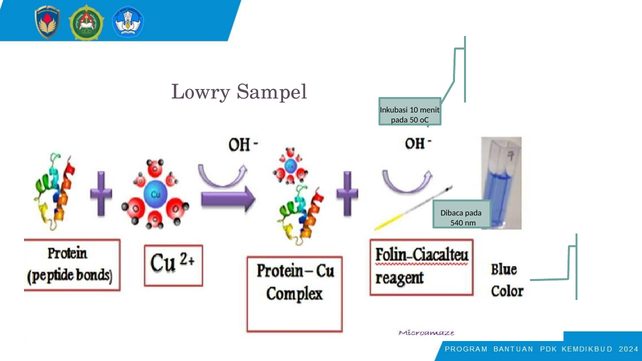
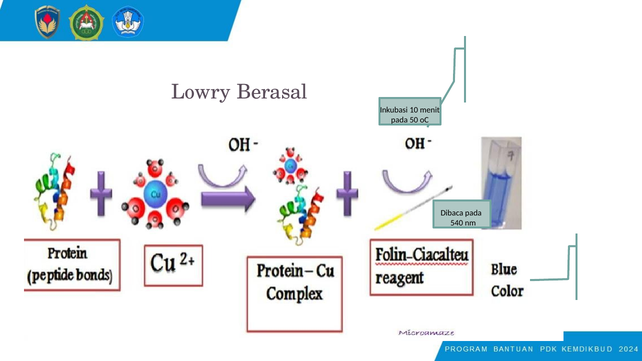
Sampel: Sampel -> Berasal (272, 92)
